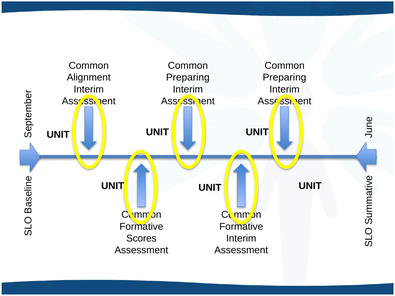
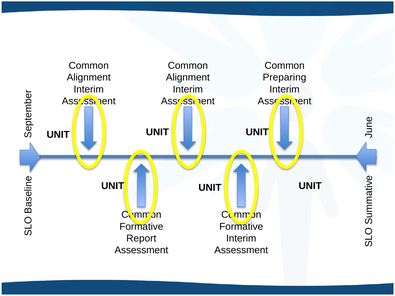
Preparing: Preparing -> Alignment (188, 78)
Scores: Scores -> Report (141, 239)
